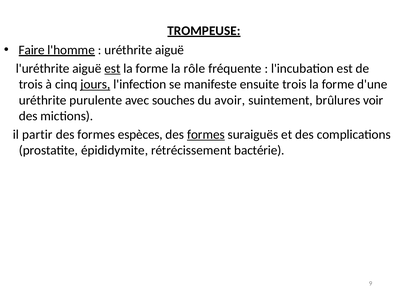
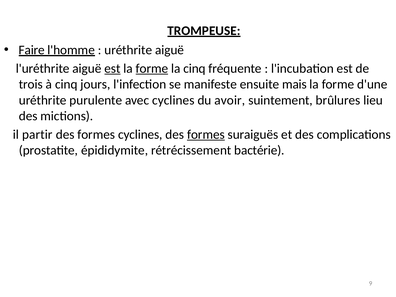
forme underline: none -> present (152, 69)
la rôle: rôle -> cinq (194, 69)
jours underline: present -> none (95, 84)
ensuite trois: trois -> mais (294, 84)
avec souches: souches -> cyclines (173, 100)
voir: voir -> lieu (373, 100)
formes espèces: espèces -> cyclines (140, 135)
